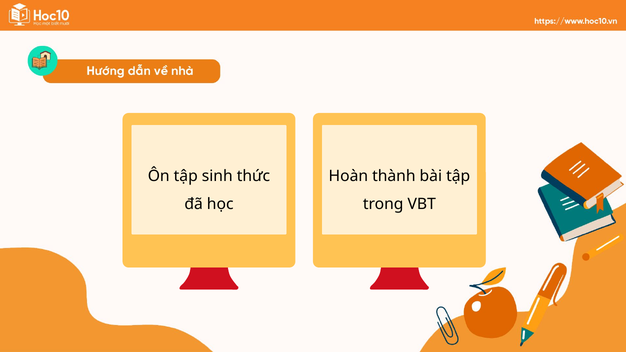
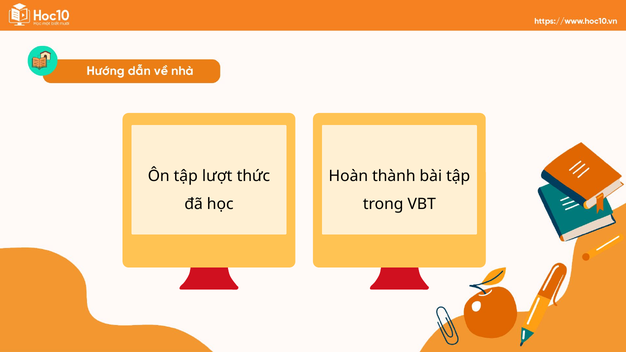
sinh: sinh -> lượt (217, 176)
